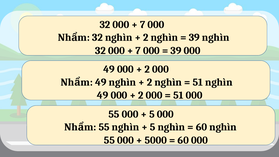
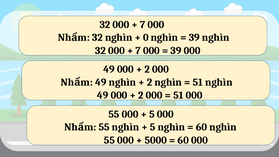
2: 2 -> 0 (146, 37)
